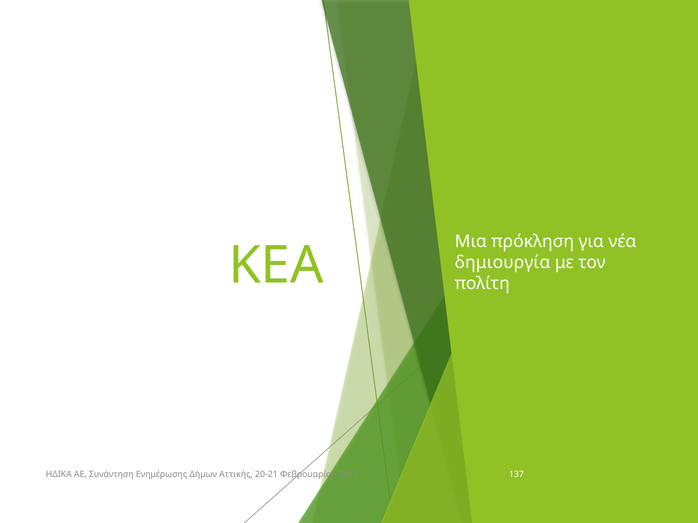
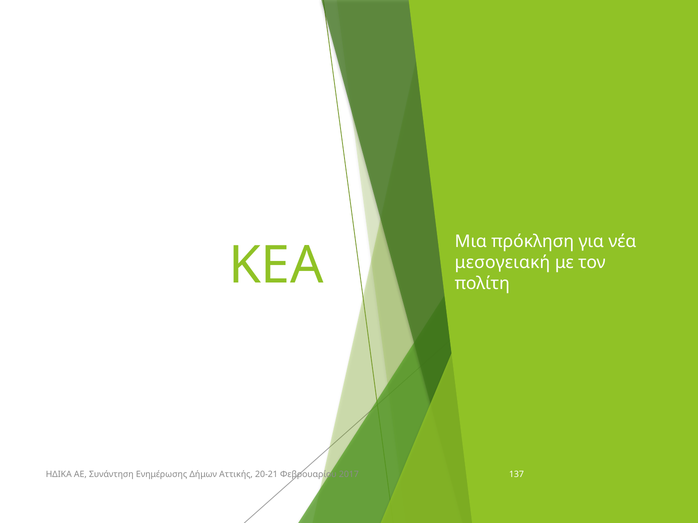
δημιουργία: δημιουργία -> μεσογειακή (502, 263)
